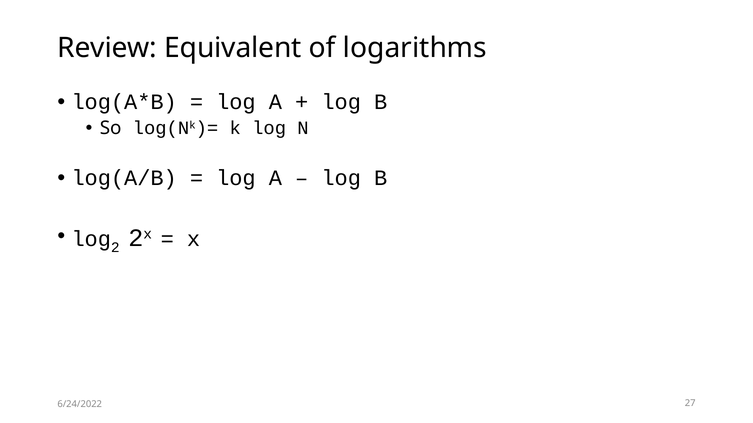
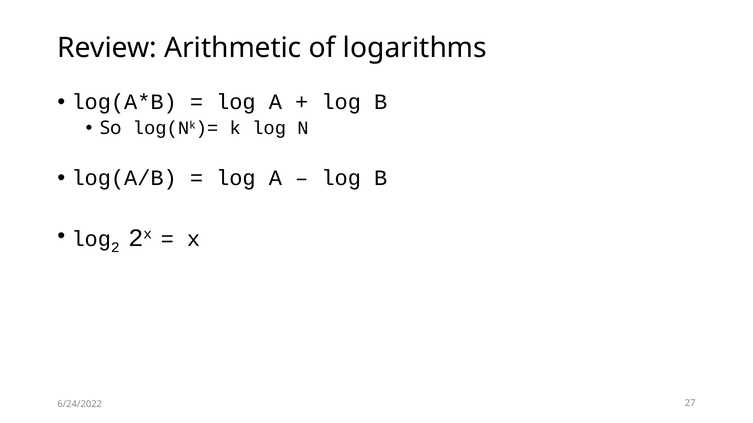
Equivalent: Equivalent -> Arithmetic (233, 48)
